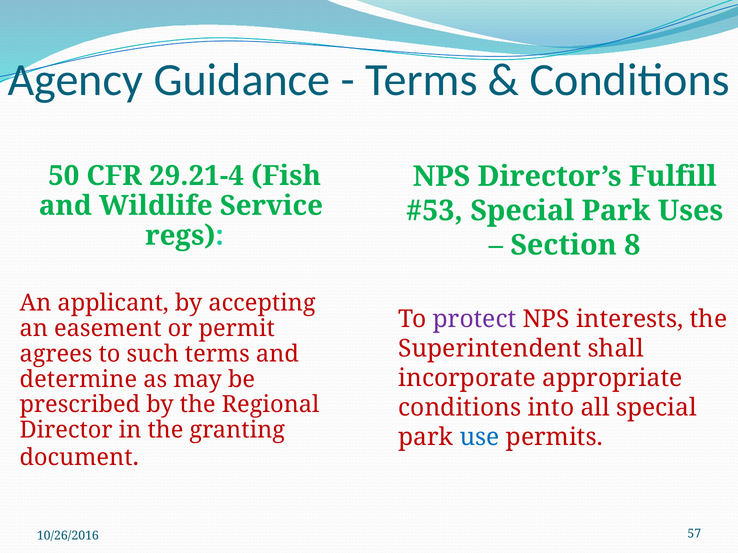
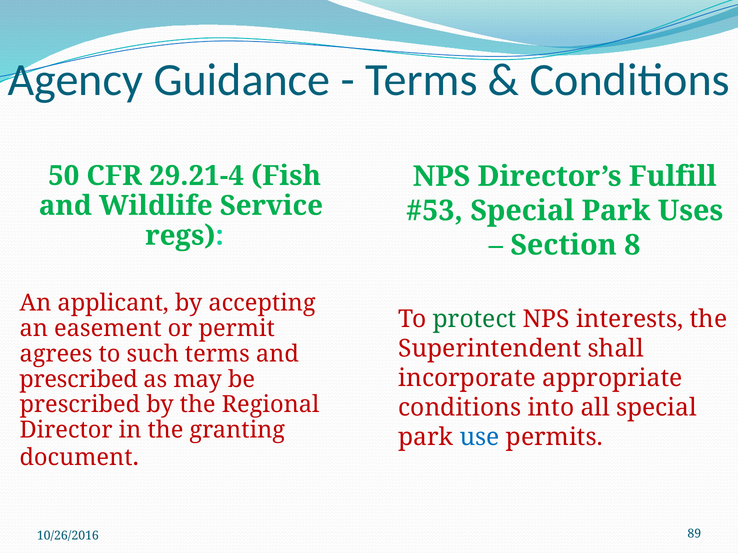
protect colour: purple -> green (475, 319)
determine: determine -> prescribed (79, 380)
57: 57 -> 89 (694, 534)
